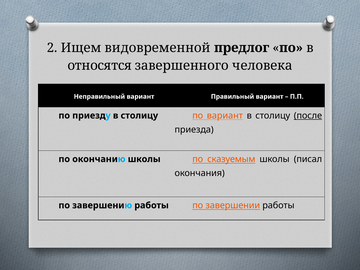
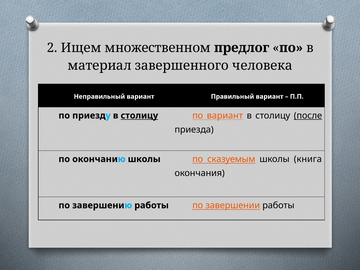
видовременной: видовременной -> множественном (158, 48)
относятся: относятся -> материал (100, 65)
столицу underline: none -> present (139, 116)
писал: писал -> книга (308, 159)
